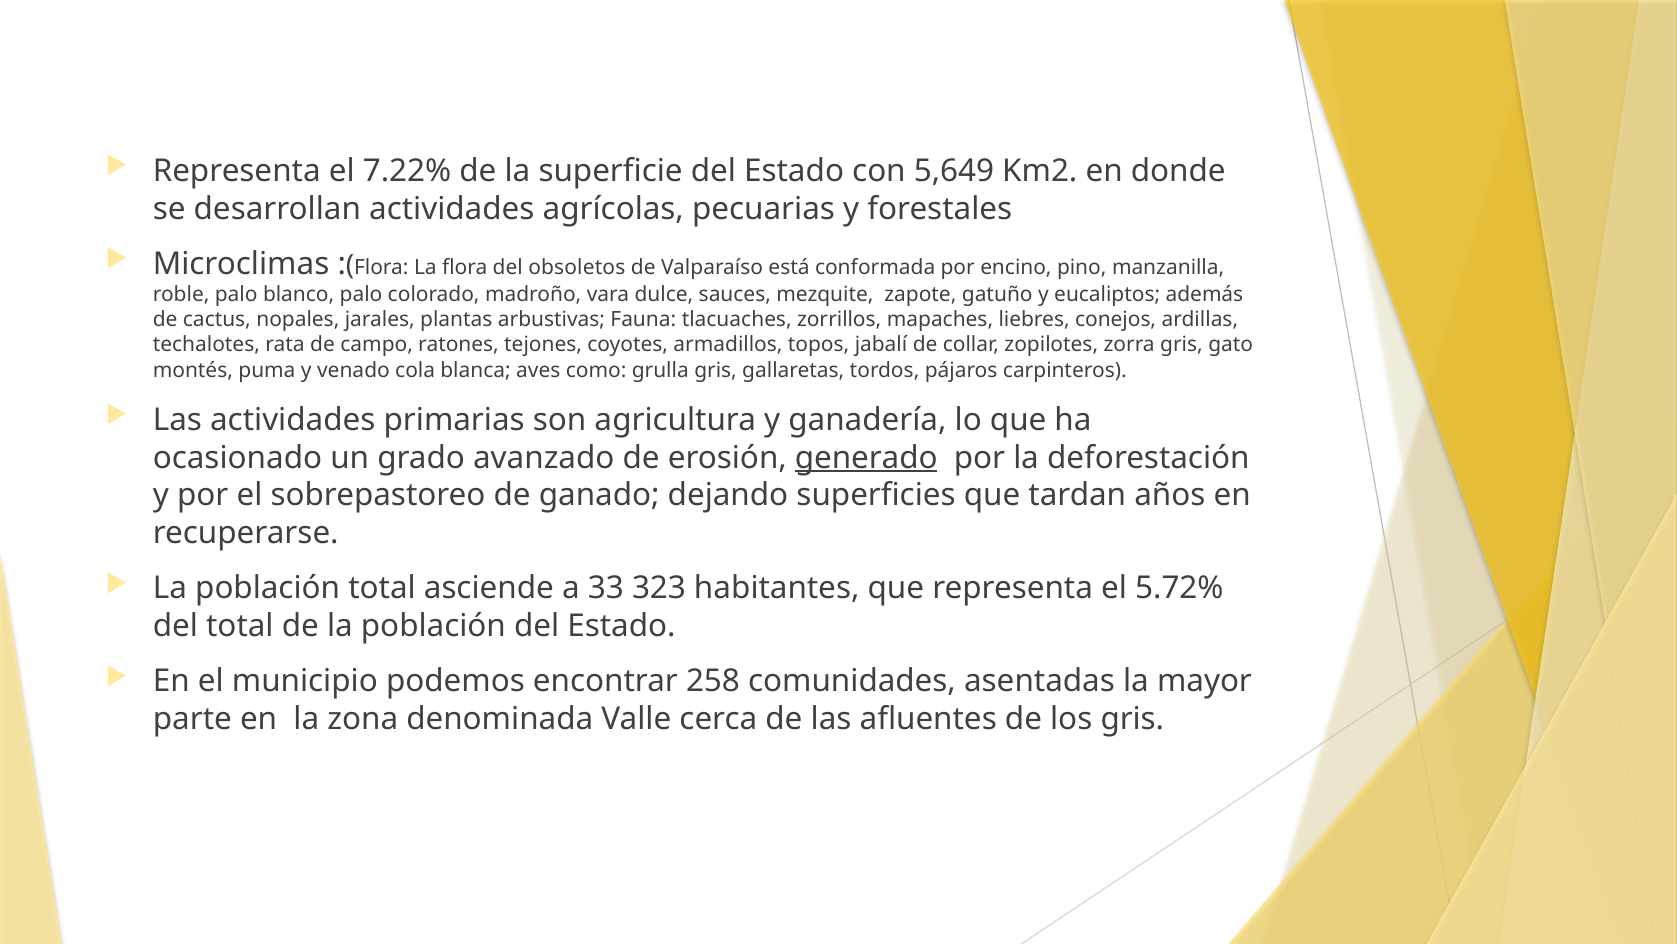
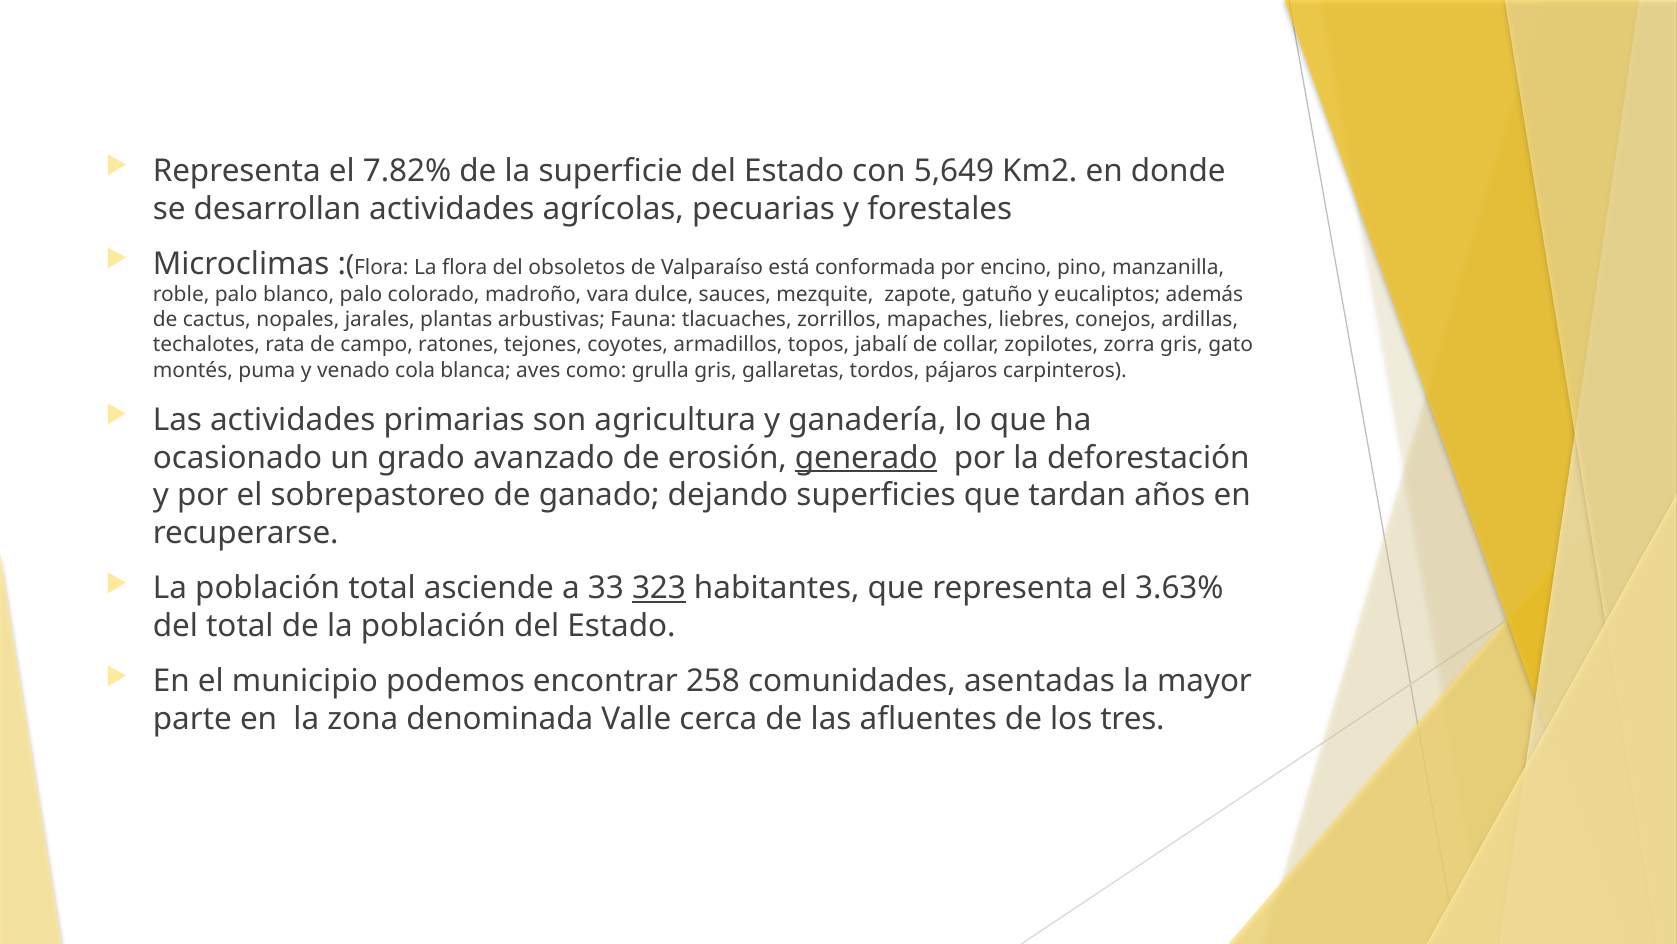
7.22%: 7.22% -> 7.82% (407, 171)
323 underline: none -> present (659, 588)
5.72%: 5.72% -> 3.63% (1179, 588)
los gris: gris -> tres (1132, 719)
